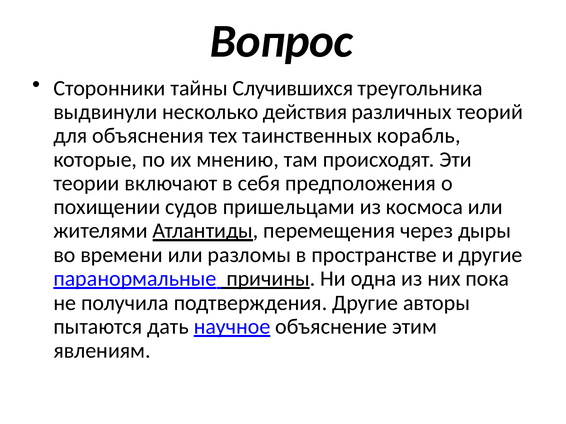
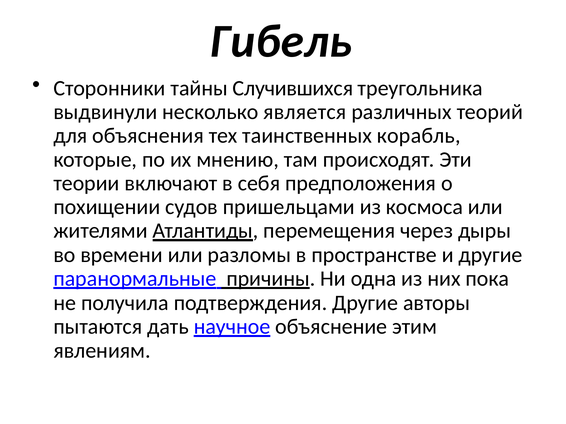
Вопрос: Вопрос -> Гибель (281, 41)
действия: действия -> является (305, 112)
